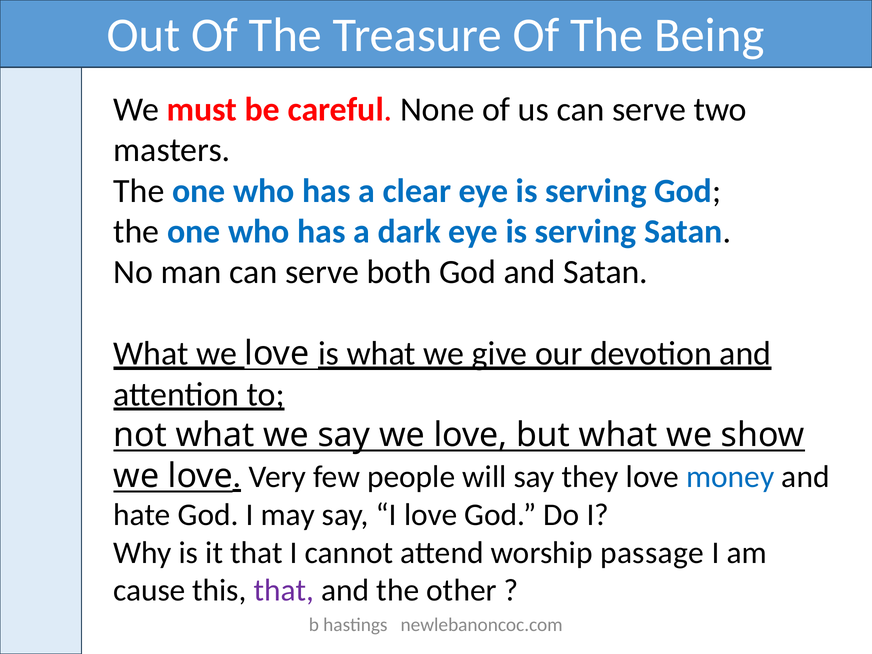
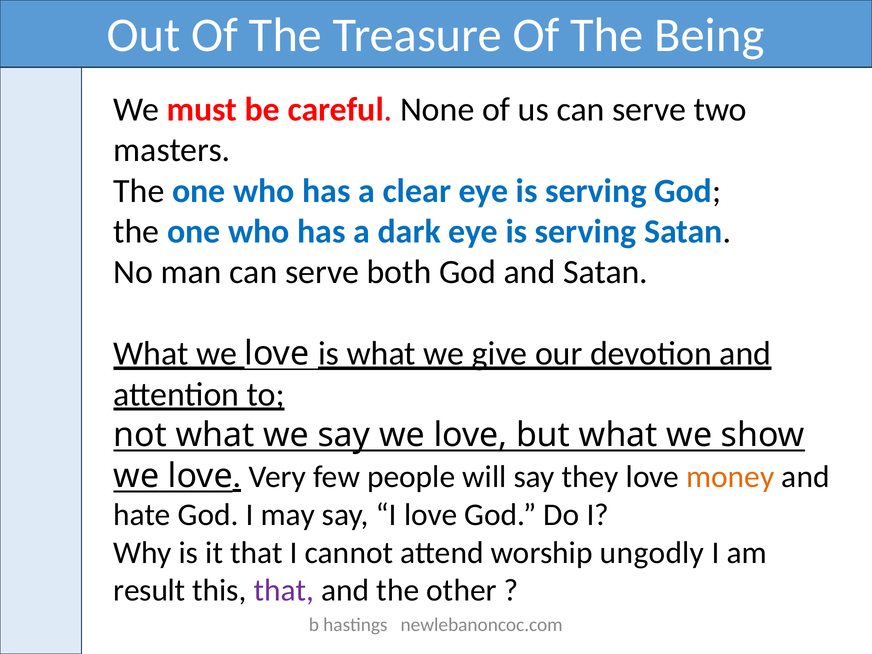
money colour: blue -> orange (730, 477)
passage: passage -> ungodly (652, 553)
cause: cause -> result (149, 590)
